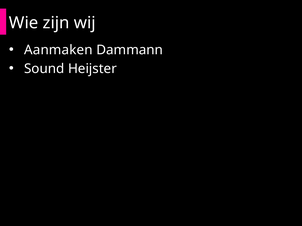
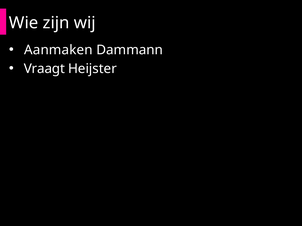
Sound: Sound -> Vraagt (44, 69)
